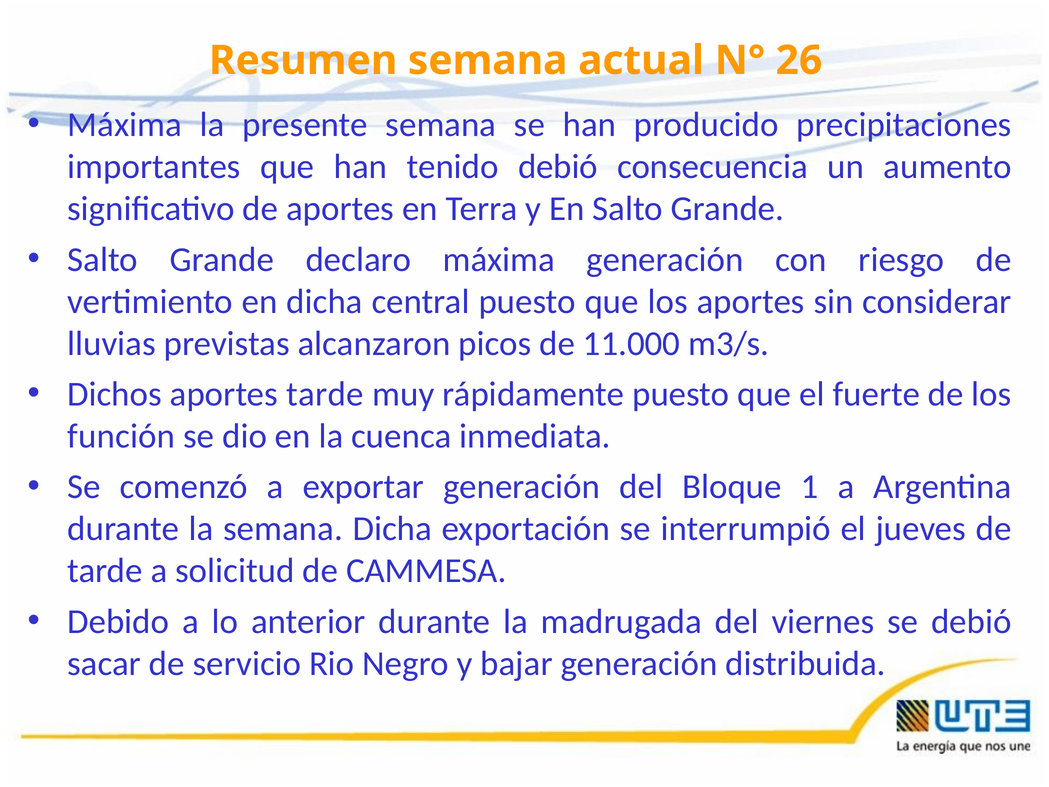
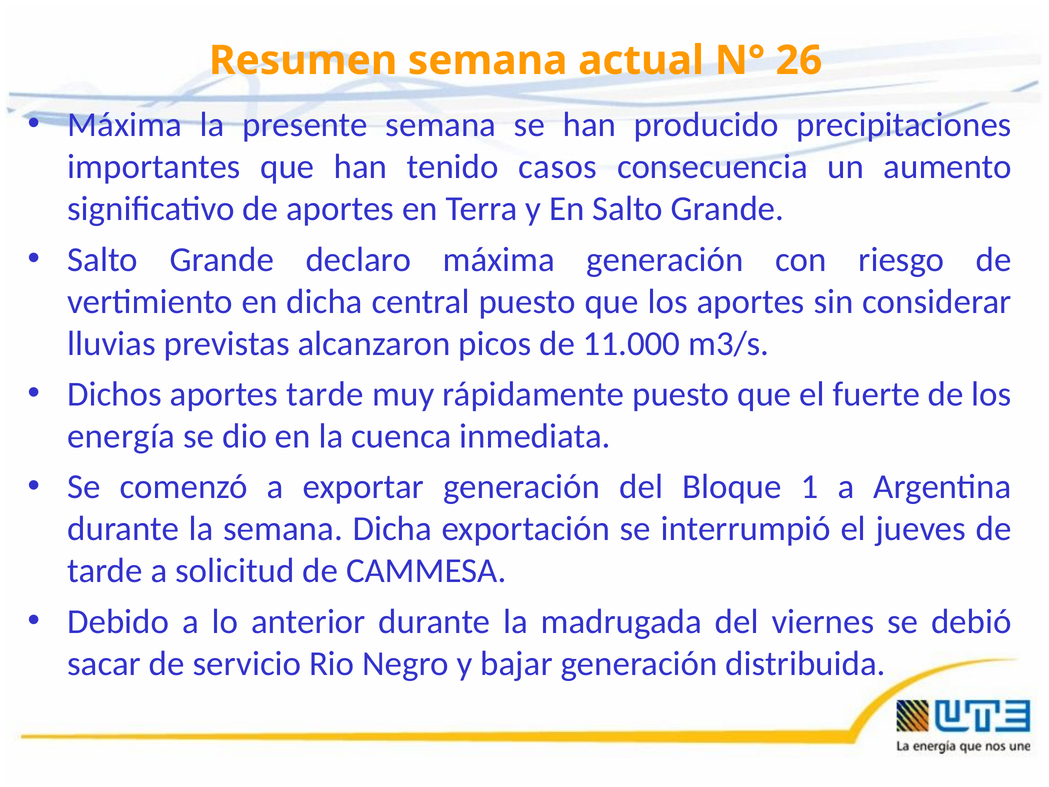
tenido debió: debió -> casos (558, 167)
función: función -> energía (121, 436)
